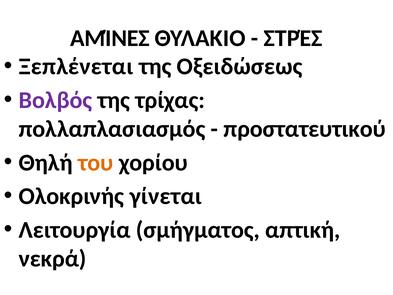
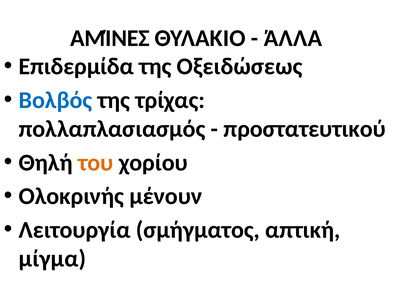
ΣΤΡΈΣ: ΣΤΡΈΣ -> ΆΛΛΑ (293, 38)
Ξεπλένεται: Ξεπλένεται -> Επιδερμίδα (76, 66)
Βολβός colour: purple -> blue (55, 100)
γίνεται: γίνεται -> μένουν (166, 196)
νεκρά: νεκρά -> μίγμα (52, 258)
